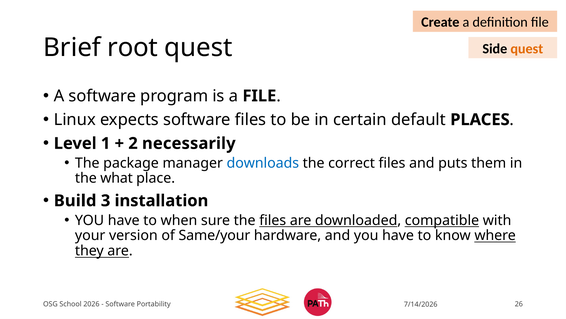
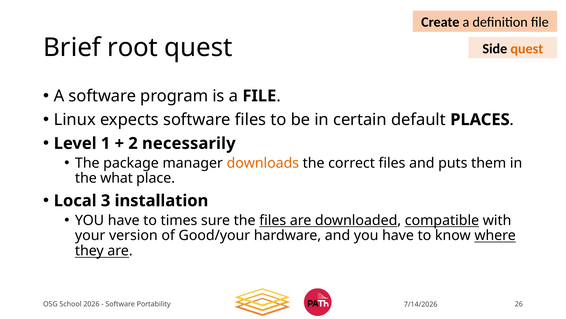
downloads colour: blue -> orange (263, 163)
Build: Build -> Local (75, 200)
when: when -> times (179, 220)
Same/your: Same/your -> Good/your (214, 235)
